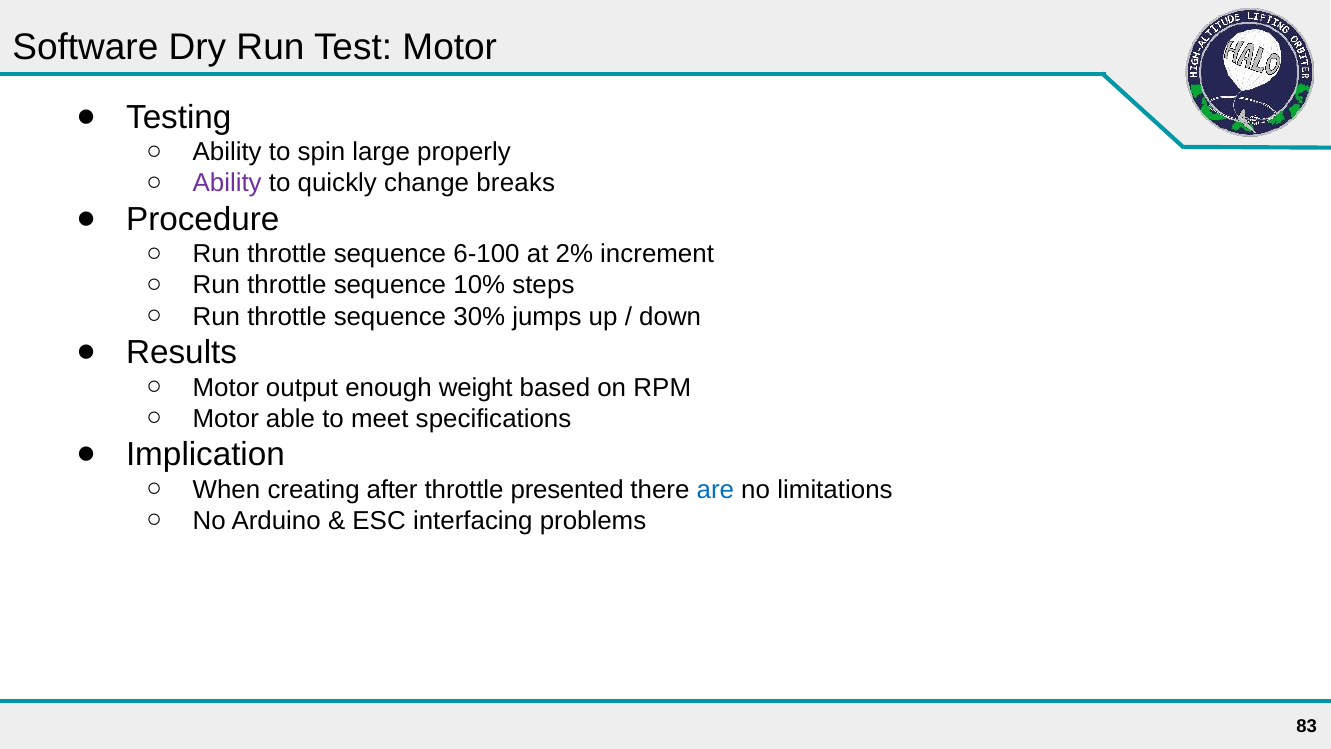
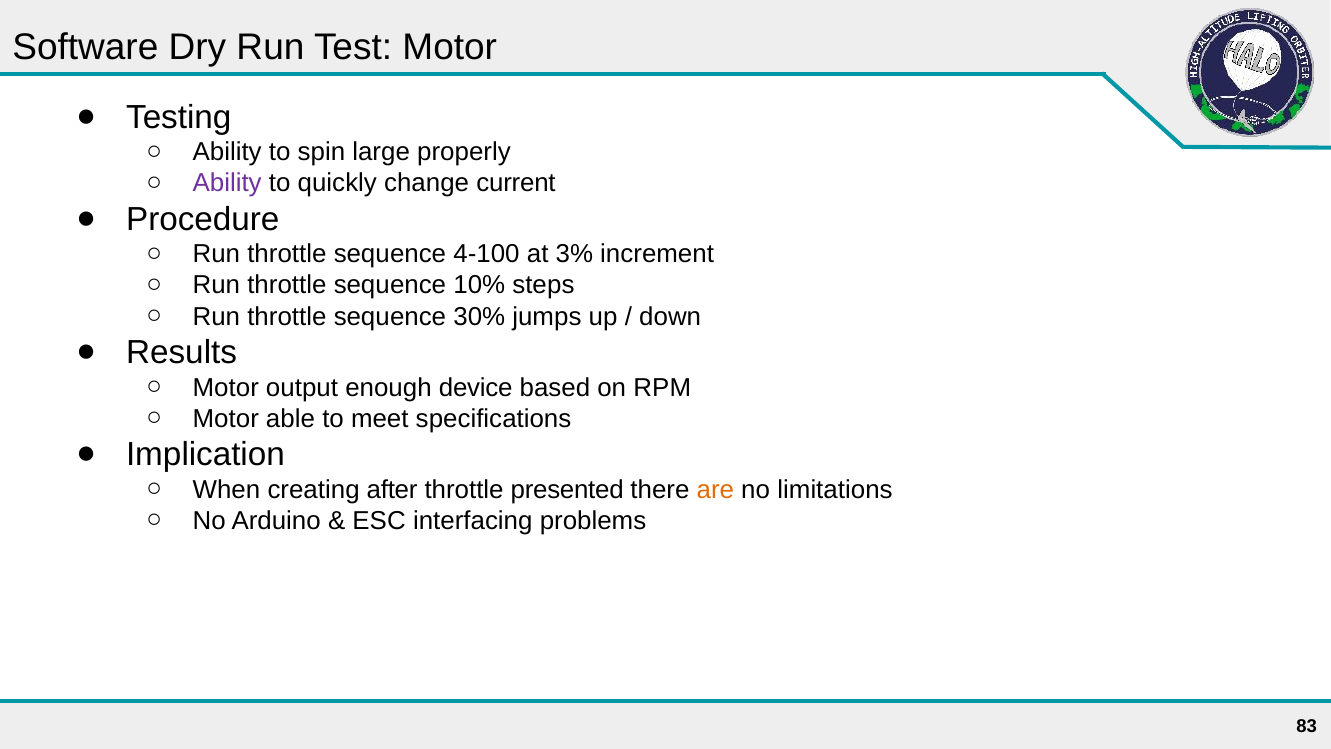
breaks: breaks -> current (516, 183)
6-100: 6-100 -> 4-100 (487, 254)
2%: 2% -> 3% (574, 254)
weight: weight -> device (476, 387)
are colour: blue -> orange (715, 489)
